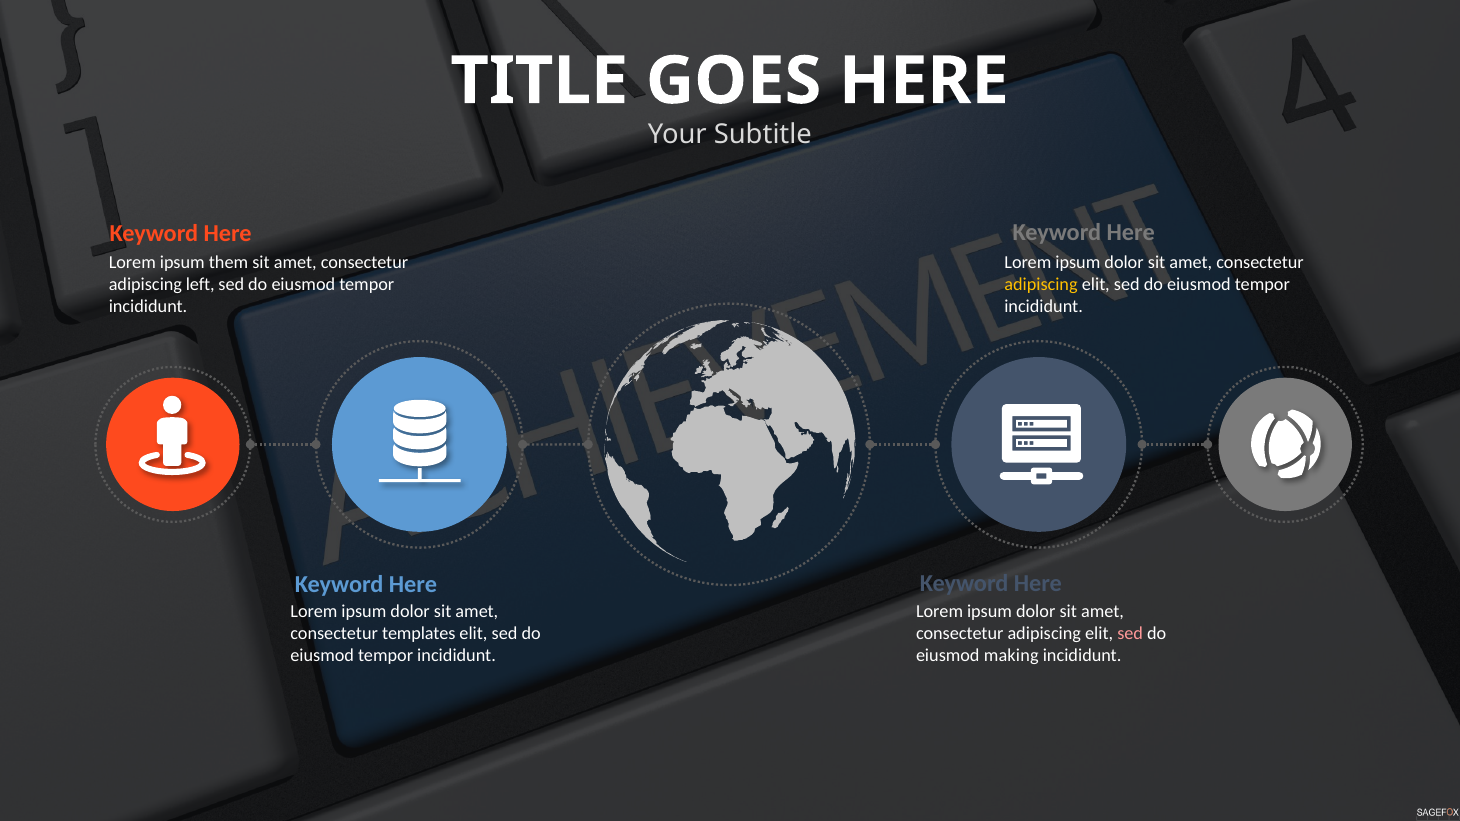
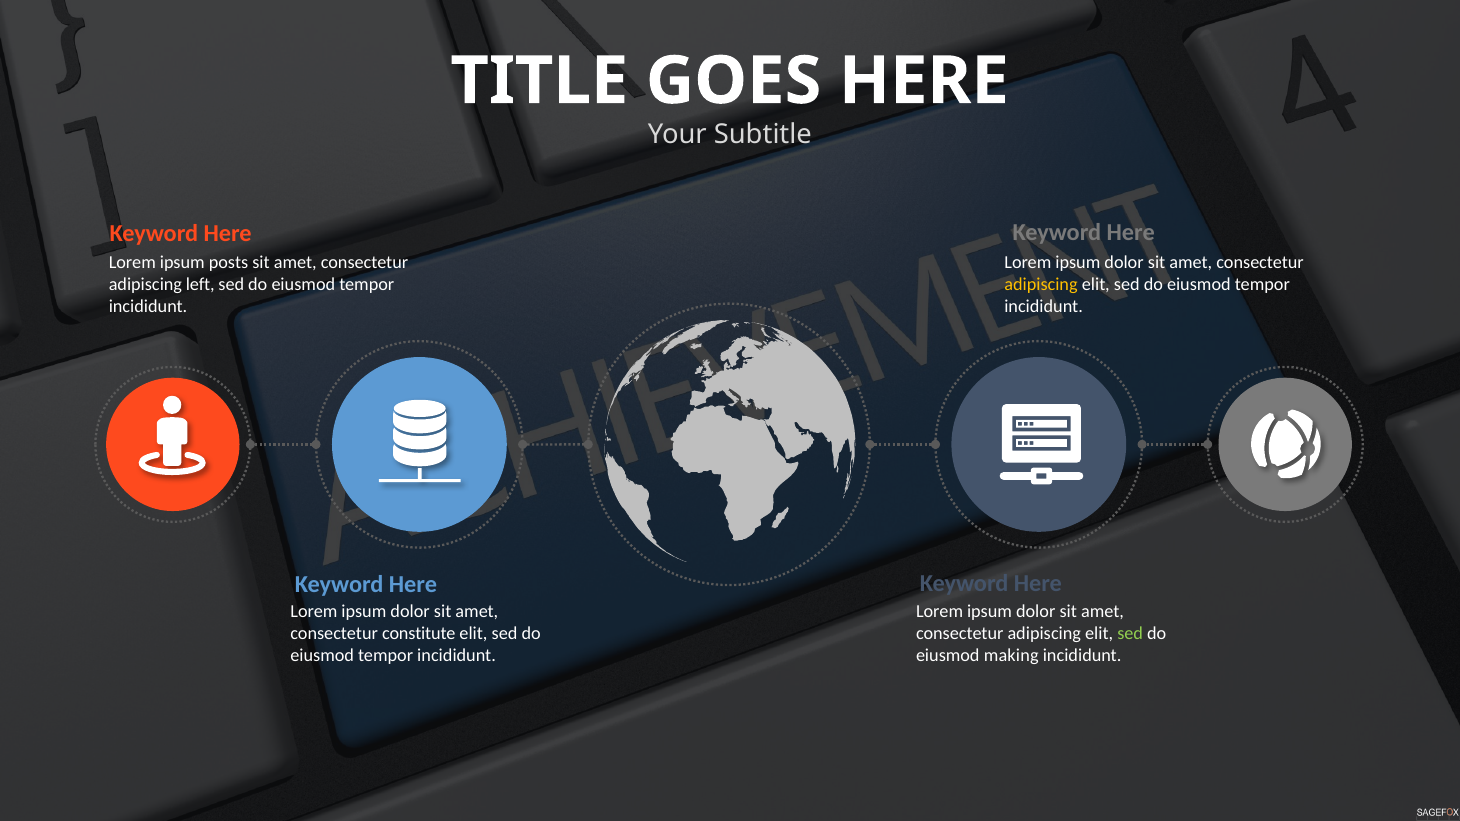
them: them -> posts (229, 262)
templates: templates -> constitute (419, 634)
sed colour: pink -> light green (1130, 634)
